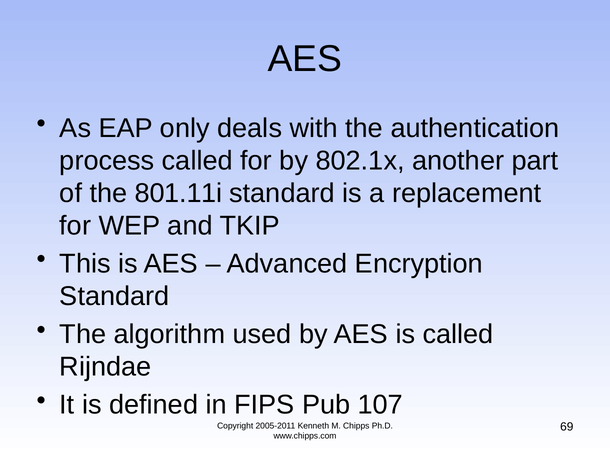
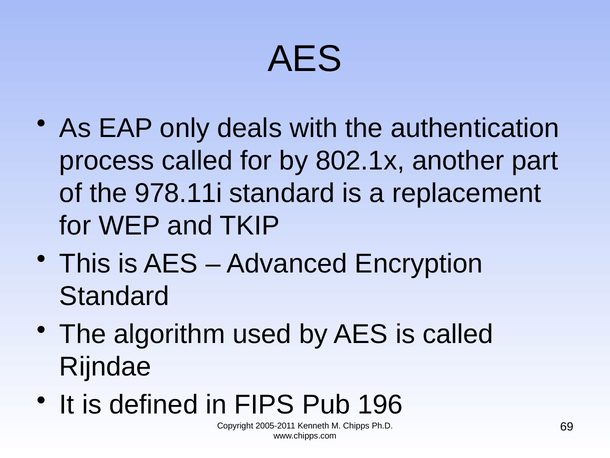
801.11i: 801.11i -> 978.11i (178, 193)
107: 107 -> 196 (380, 405)
